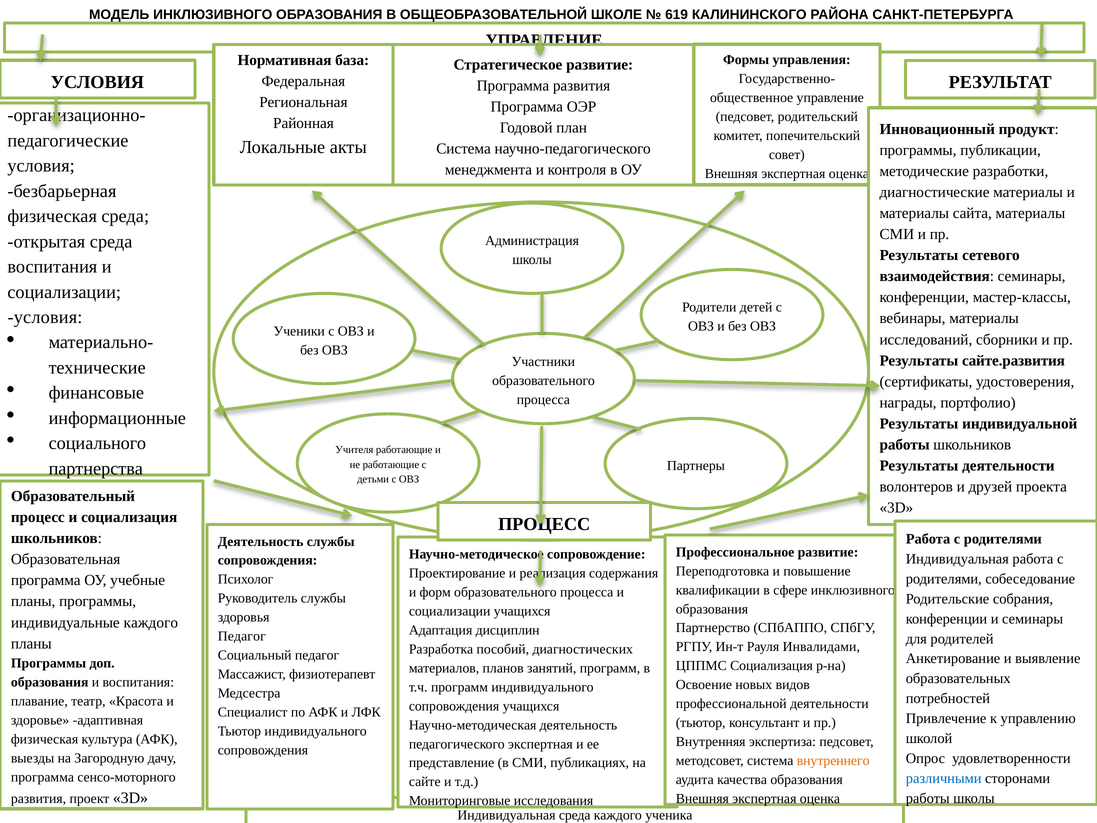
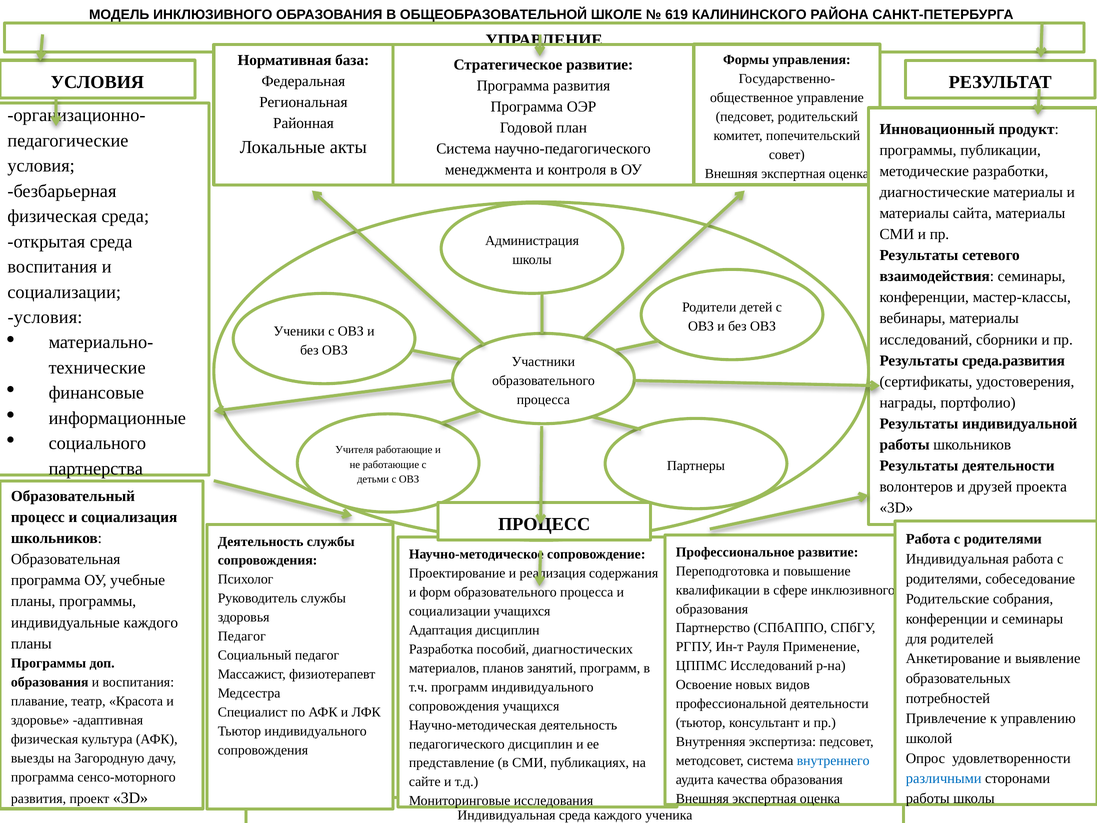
сайте.развития: сайте.развития -> среда.развития (1014, 360)
Инвалидами: Инвалидами -> Применение (821, 647)
ЦППМС Социализация: Социализация -> Исследований (771, 666)
педагогического экспертная: экспертная -> дисциплин (540, 744)
внутреннего colour: orange -> blue (833, 760)
